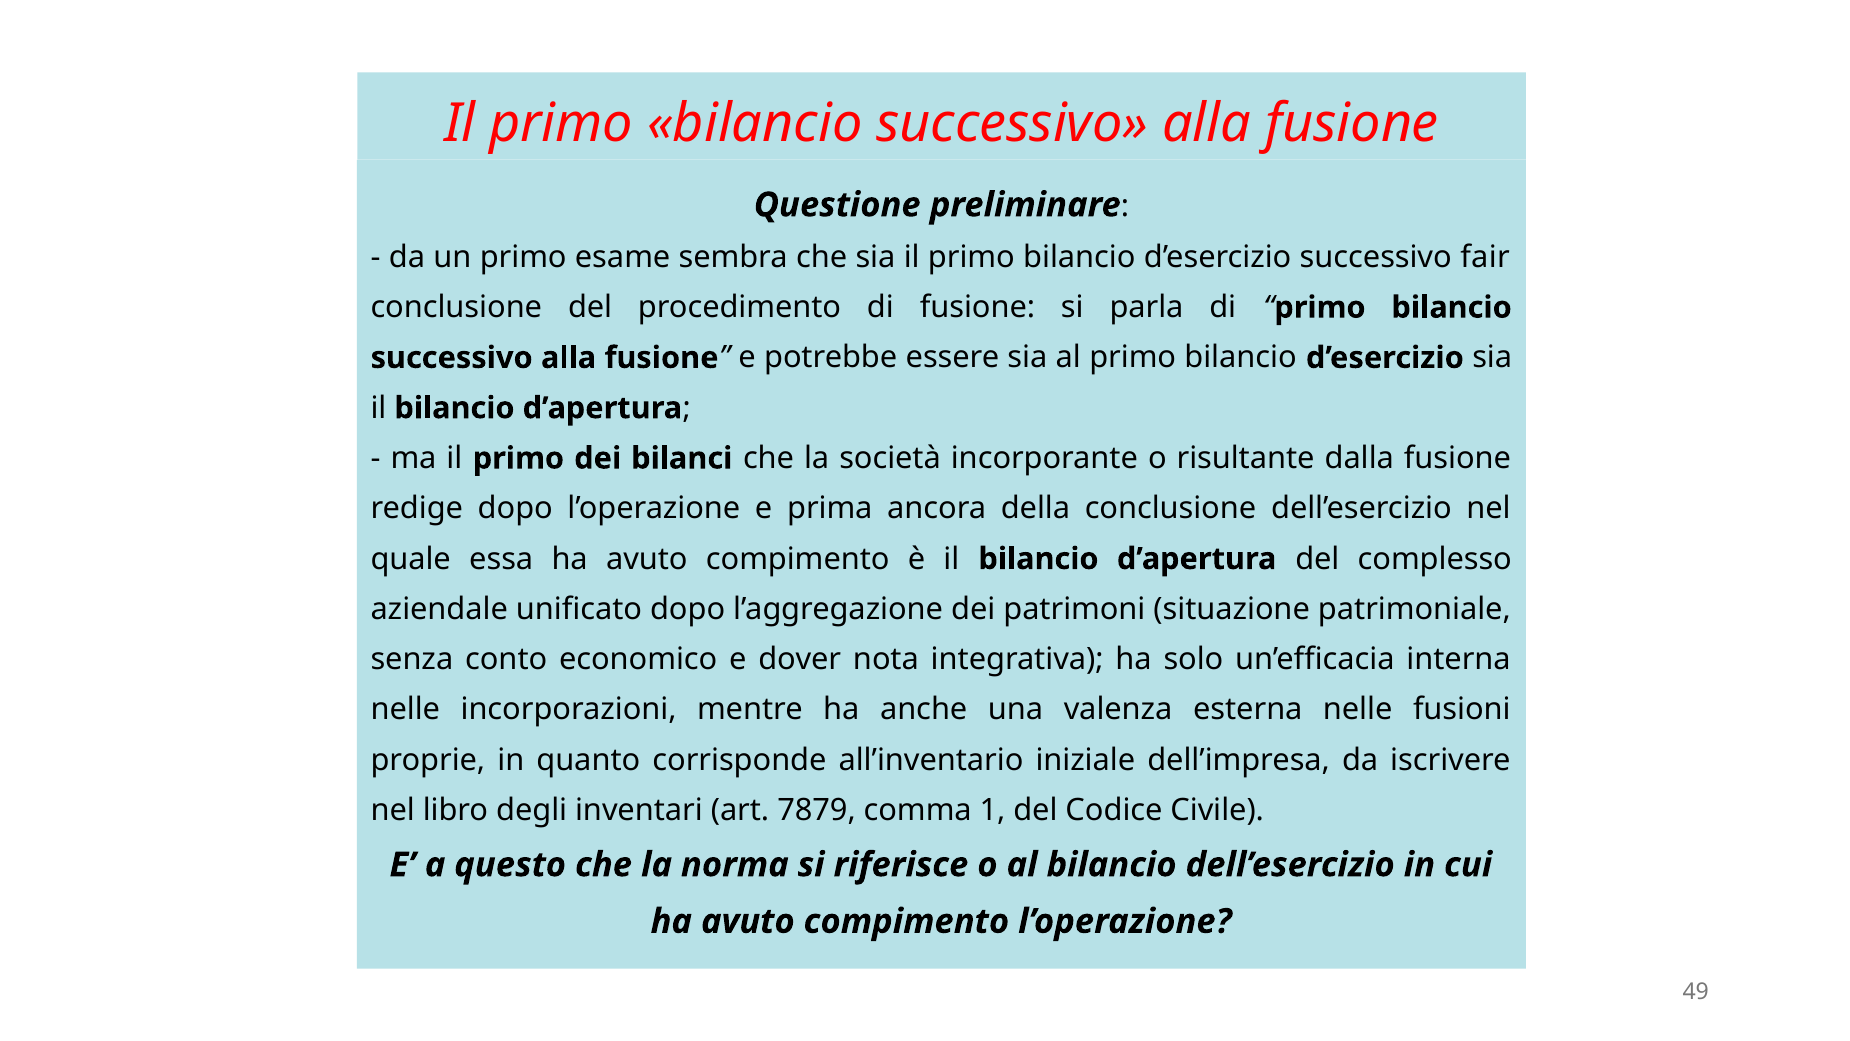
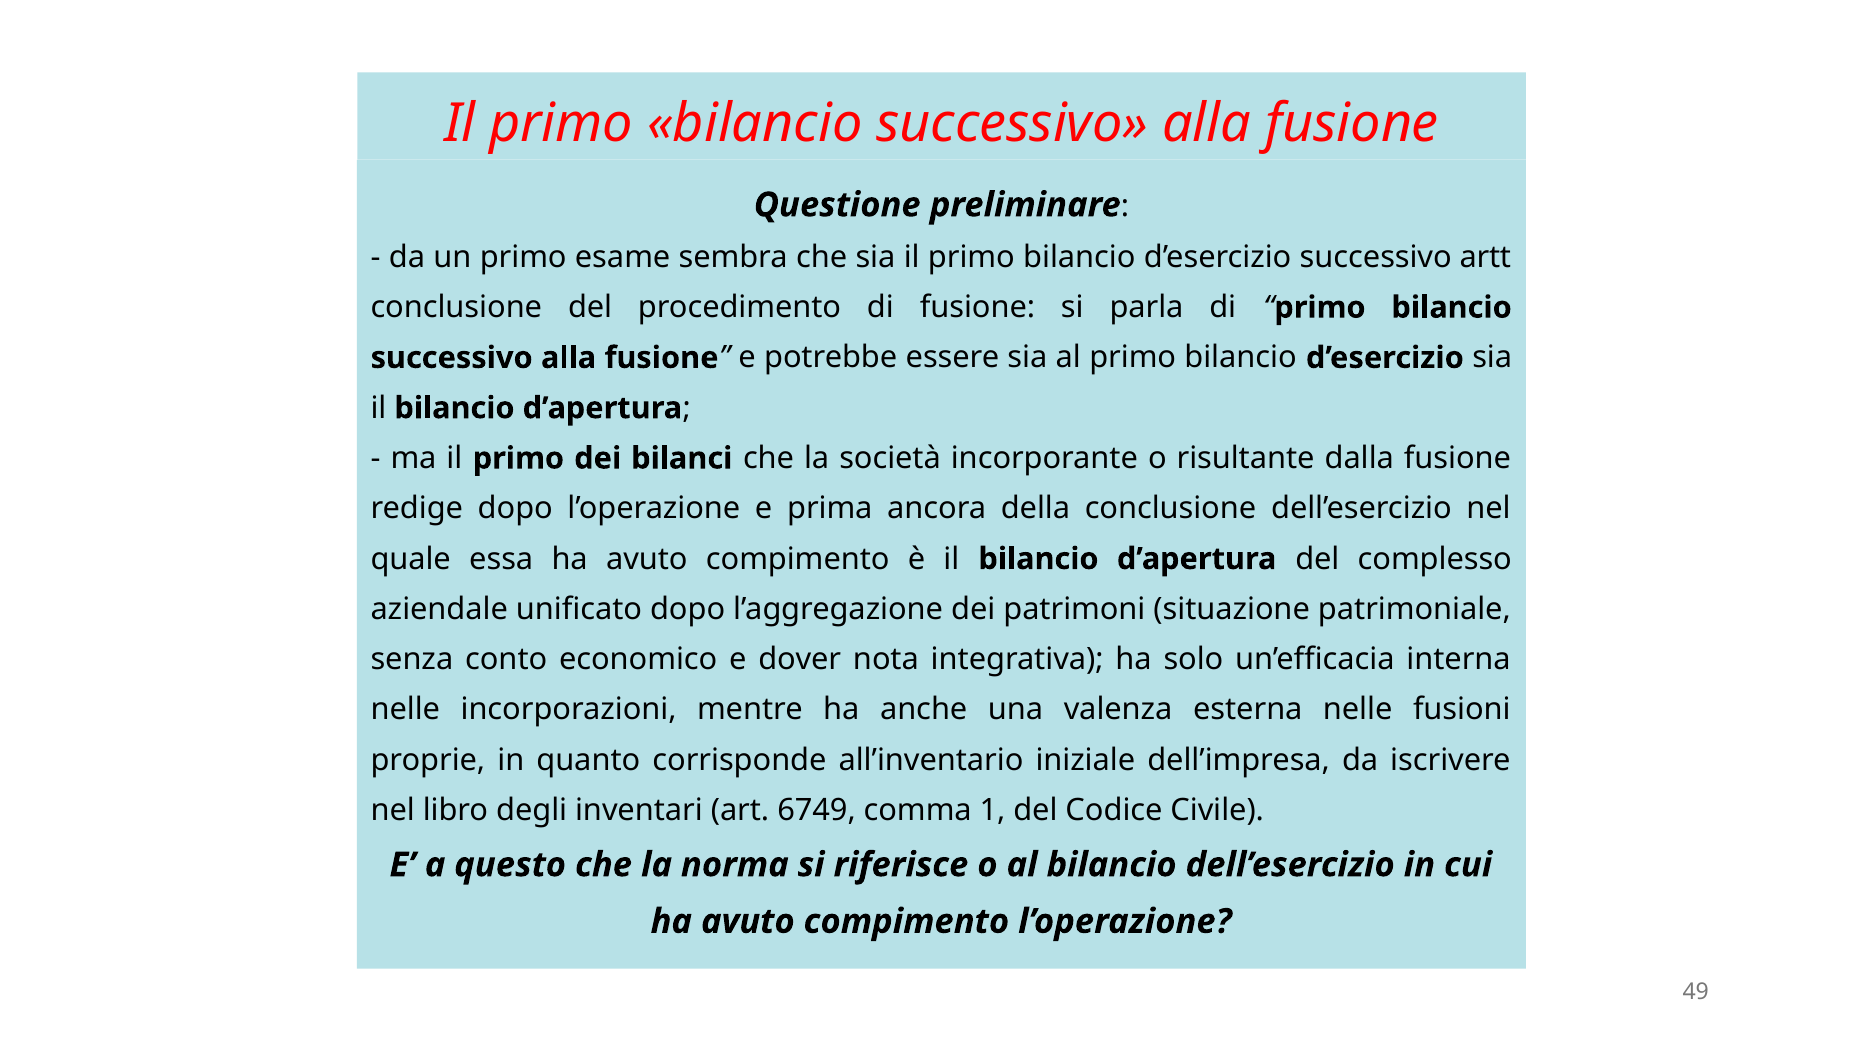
fair: fair -> artt (1485, 257)
7879: 7879 -> 6749 (817, 810)
